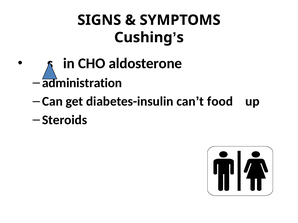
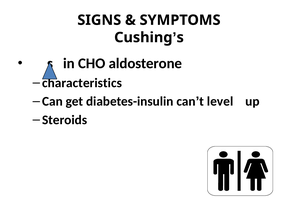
administration: administration -> characteristics (82, 83)
food: food -> level (220, 102)
